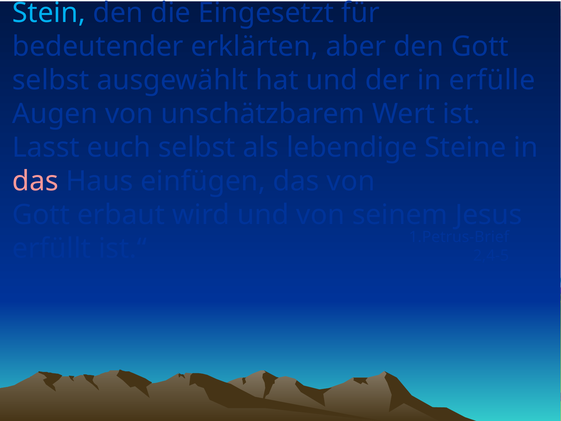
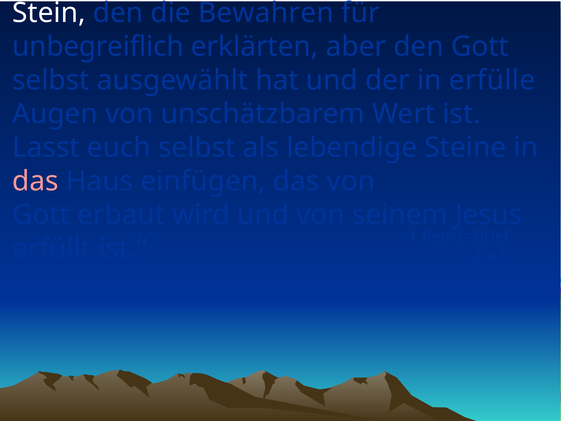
Stein colour: light blue -> white (49, 13)
Eingesetzt: Eingesetzt -> Bewahren (266, 13)
bedeutender: bedeutender -> unbegreiflich (98, 47)
